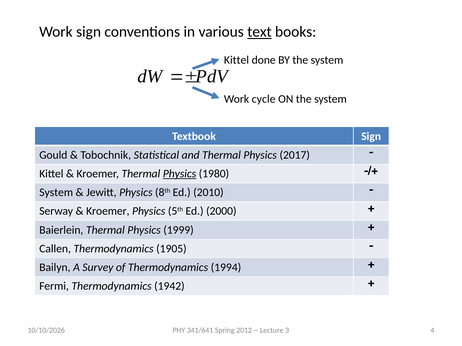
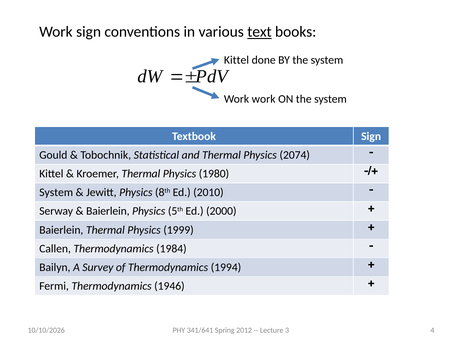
Work cycle: cycle -> work (264, 99)
2017: 2017 -> 2074 (295, 155)
Physics underline: present -> none (180, 174)
Kroemer: Kroemer -> Baierlein (108, 211)
1905: 1905 -> 1984 (171, 249)
1942: 1942 -> 1946 (169, 286)
